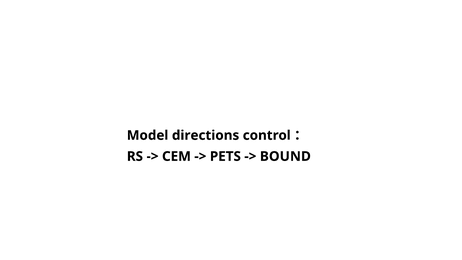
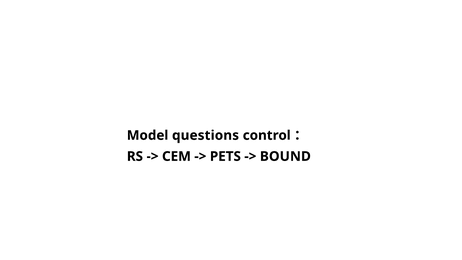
directions: directions -> questions (206, 135)
